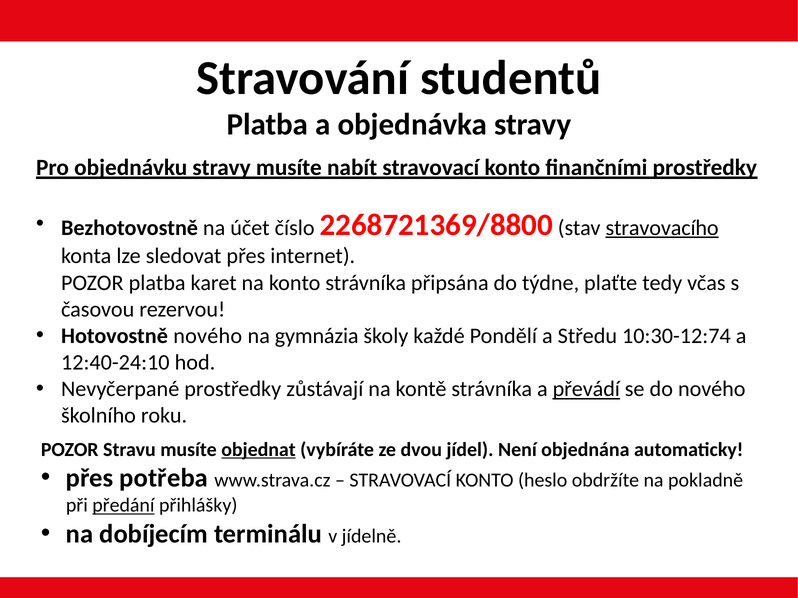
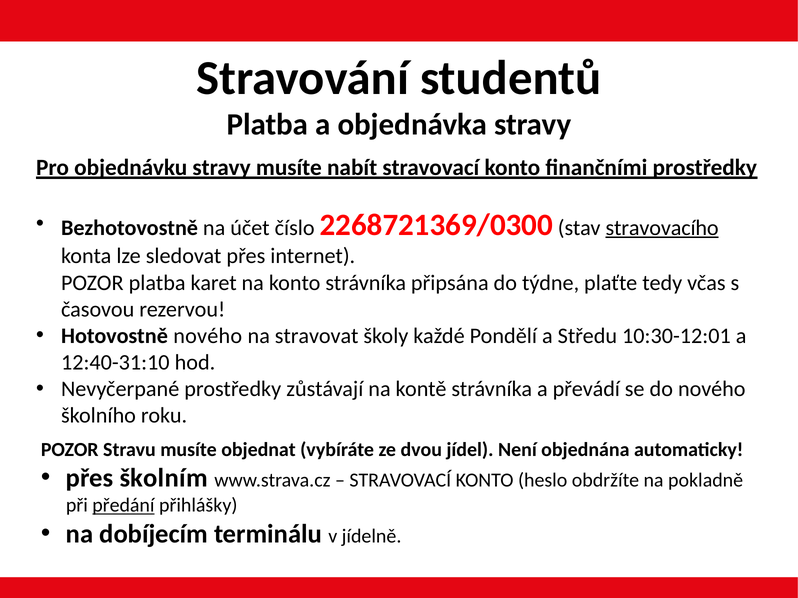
2268721369/8800: 2268721369/8800 -> 2268721369/0300 (436, 225)
gymnázia: gymnázia -> stravovat (317, 336)
10:30-12:74: 10:30-12:74 -> 10:30-12:01 (676, 336)
12:40-24:10: 12:40-24:10 -> 12:40-31:10 (115, 363)
převádí underline: present -> none (586, 389)
objednat underline: present -> none (258, 450)
potřeba: potřeba -> školním (164, 478)
